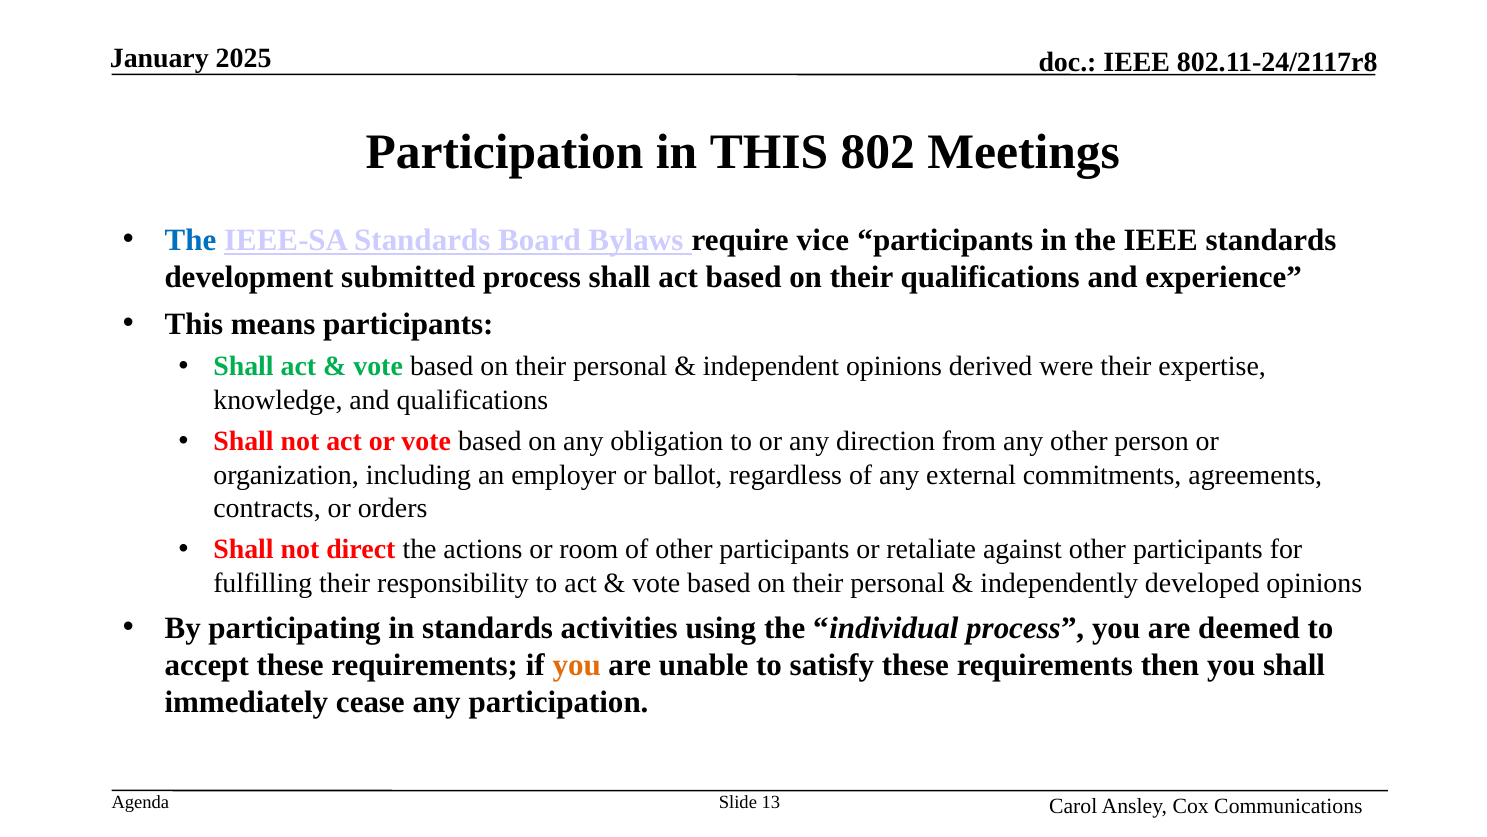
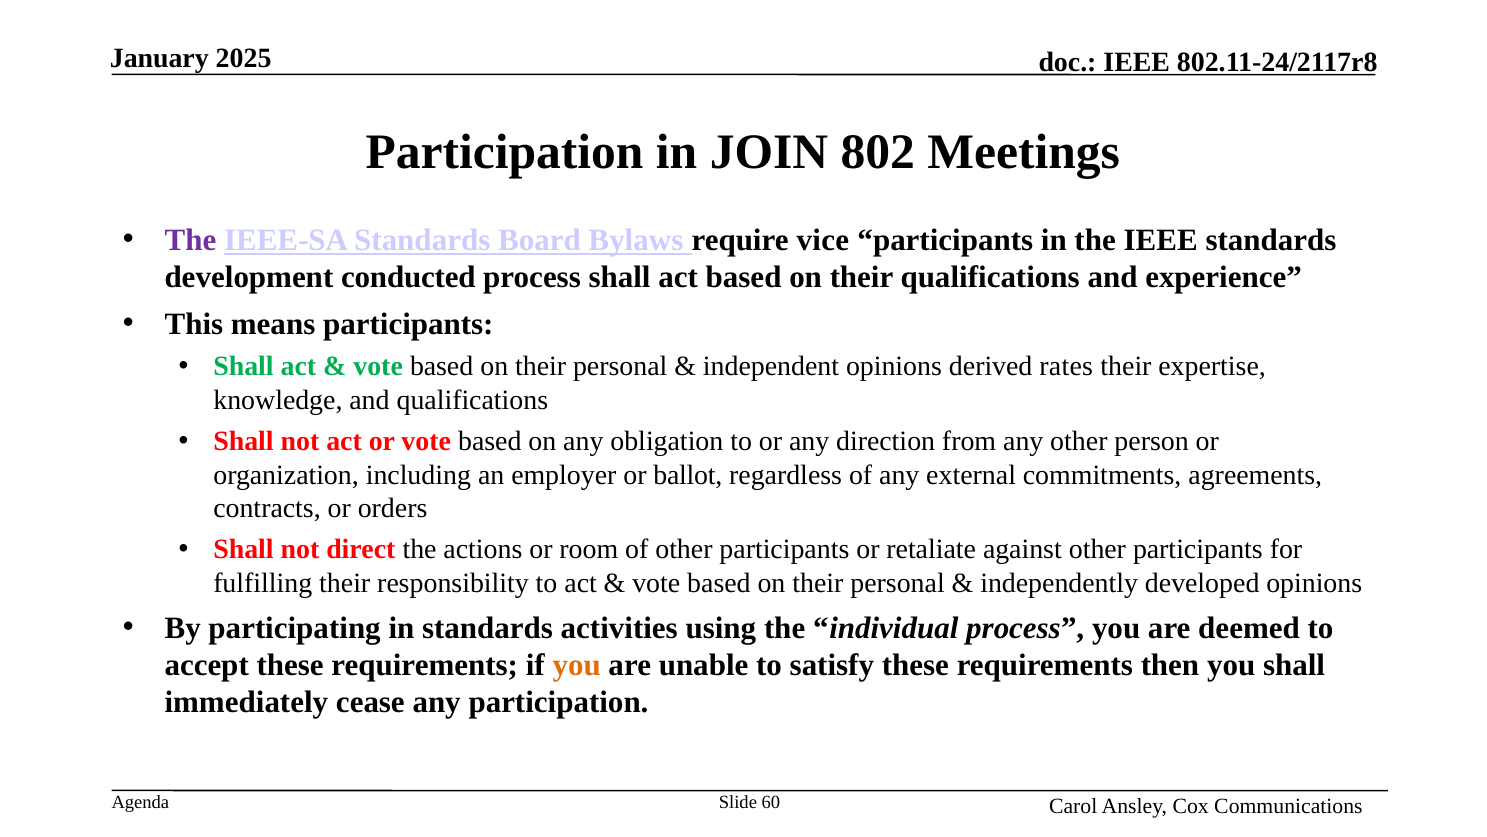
in THIS: THIS -> JOIN (769, 152)
The colour: blue -> purple (190, 240)
submitted: submitted -> conducted (408, 277)
were: were -> rates (1066, 366)
13: 13 -> 60 (771, 802)
